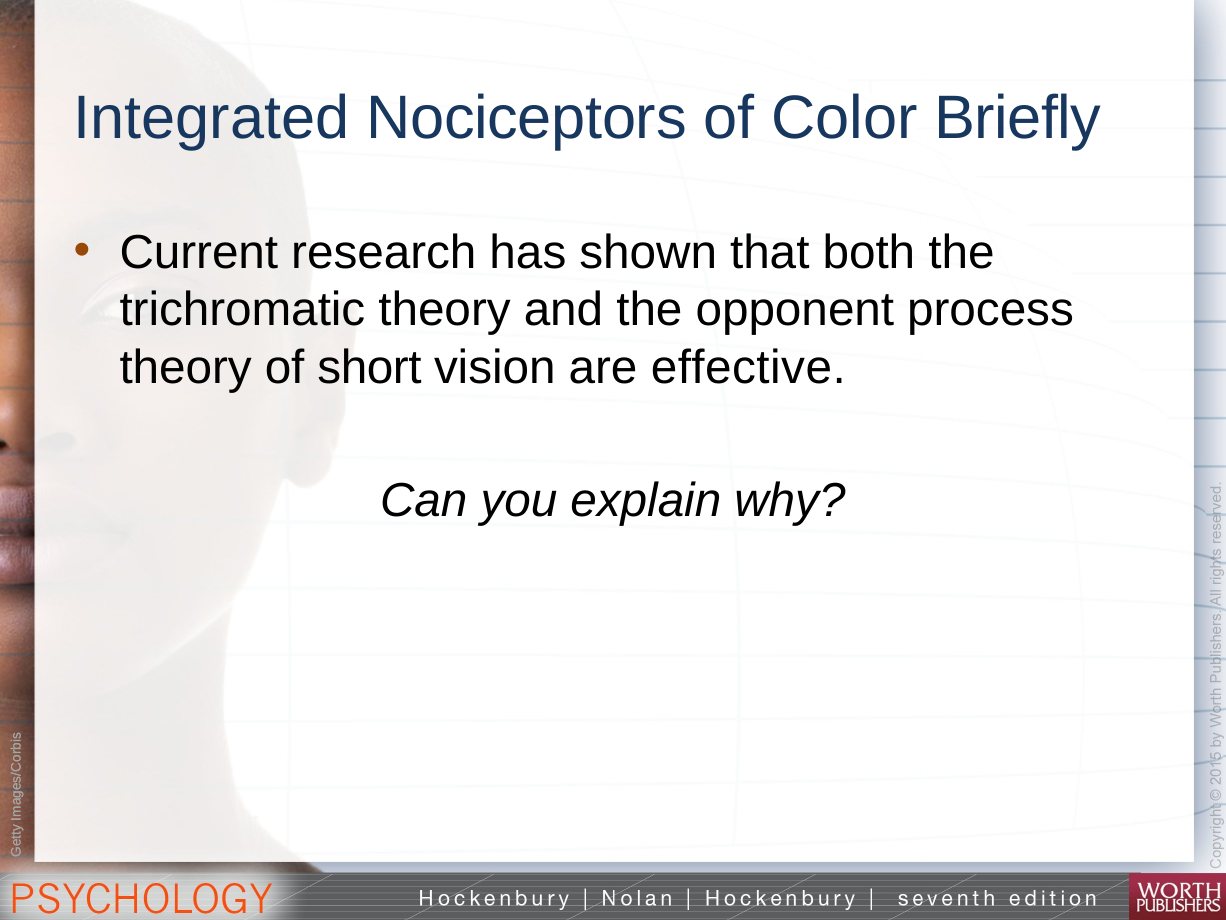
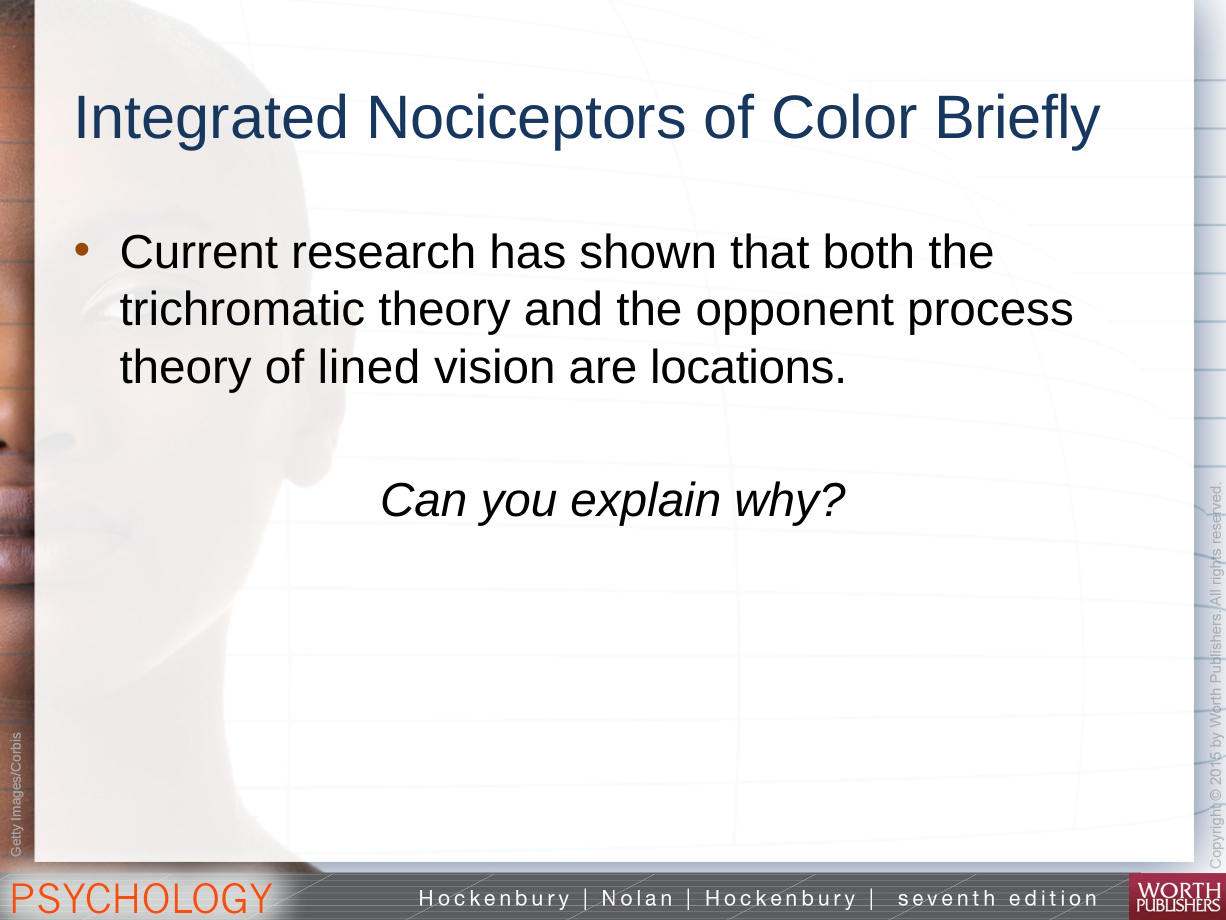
short: short -> lined (369, 367)
effective: effective -> locations (749, 367)
